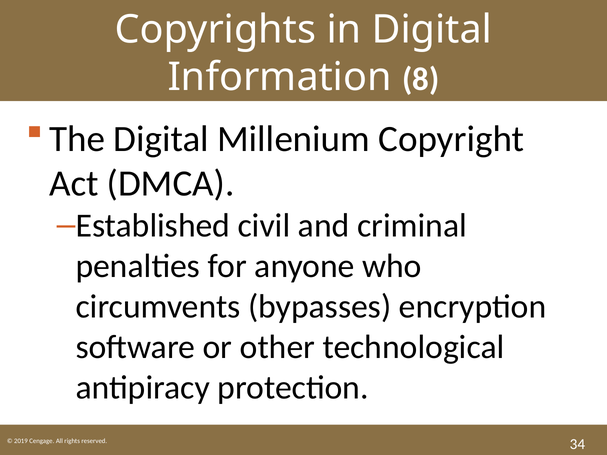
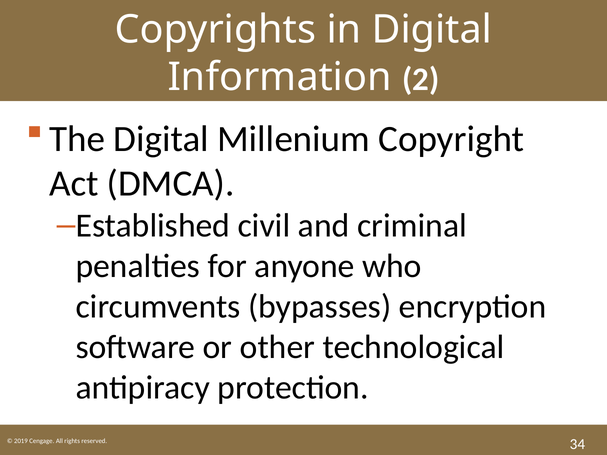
8: 8 -> 2 (421, 79)
